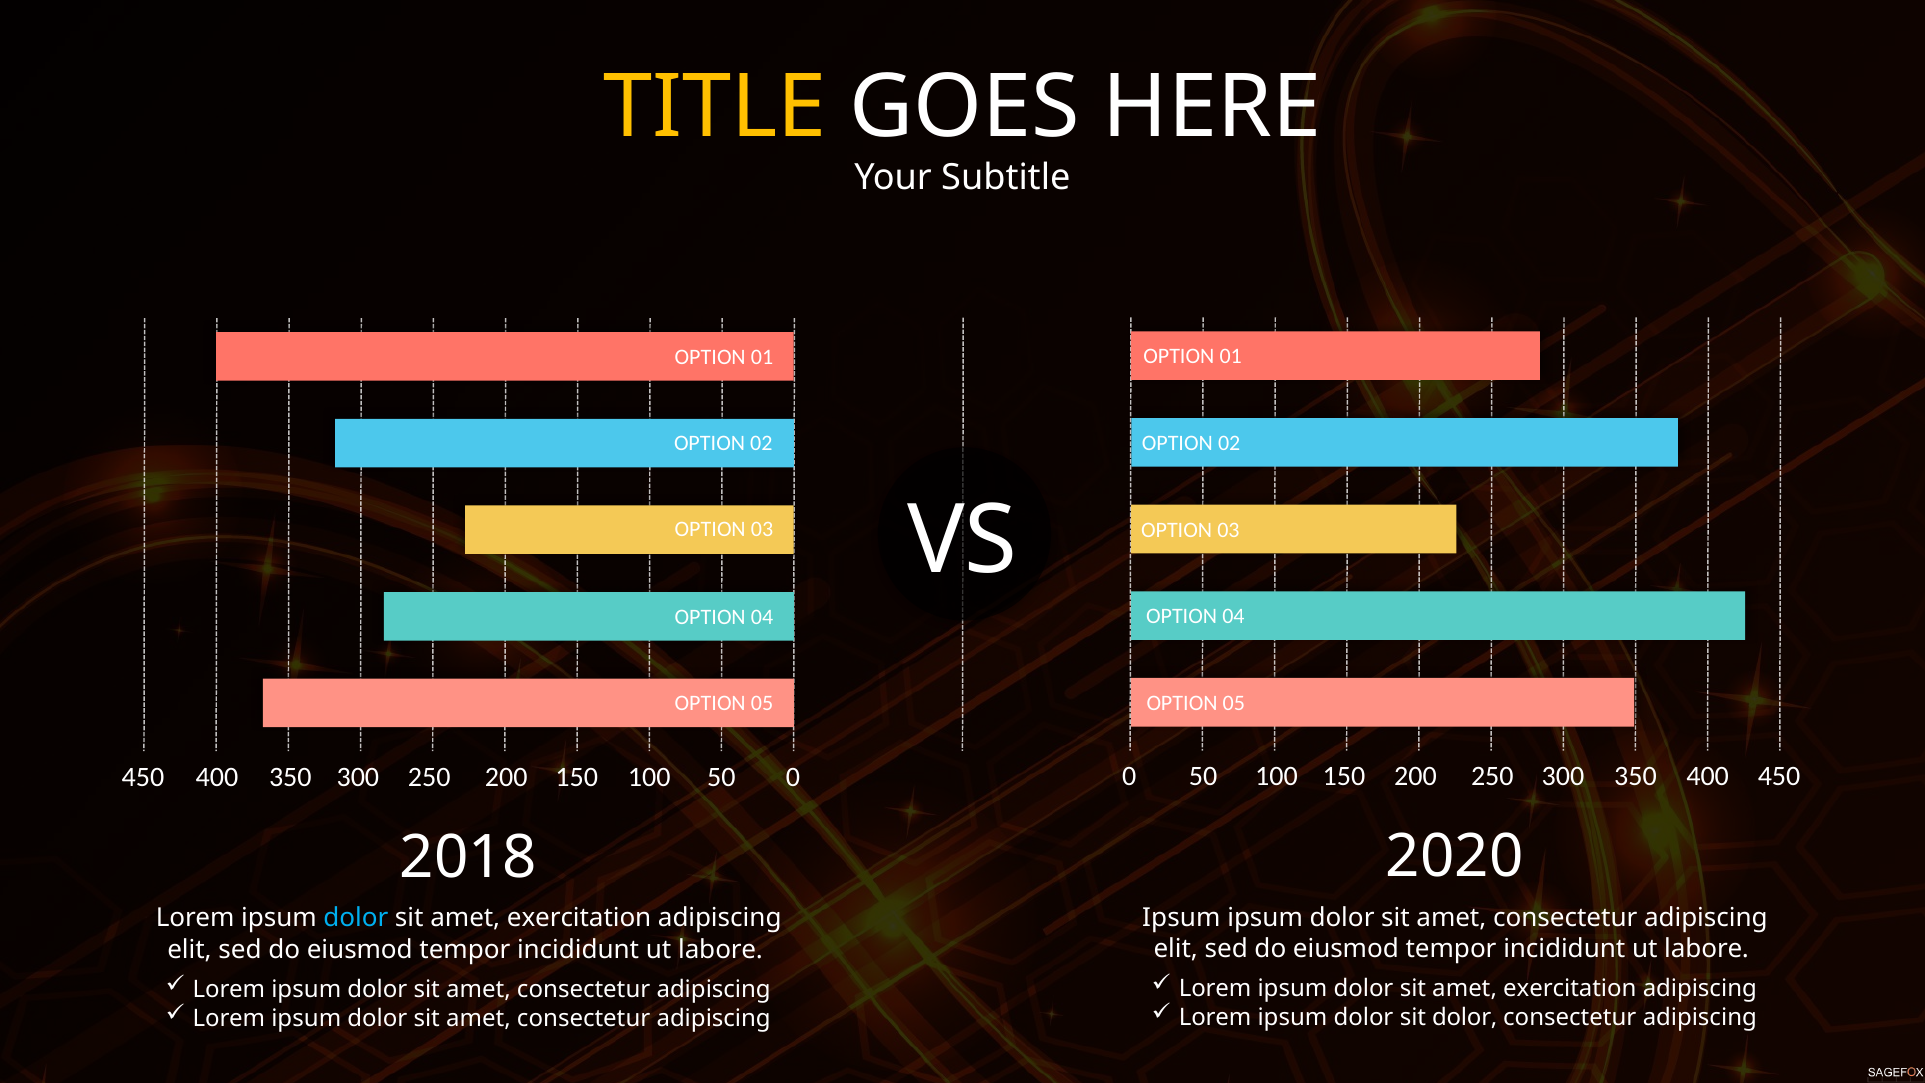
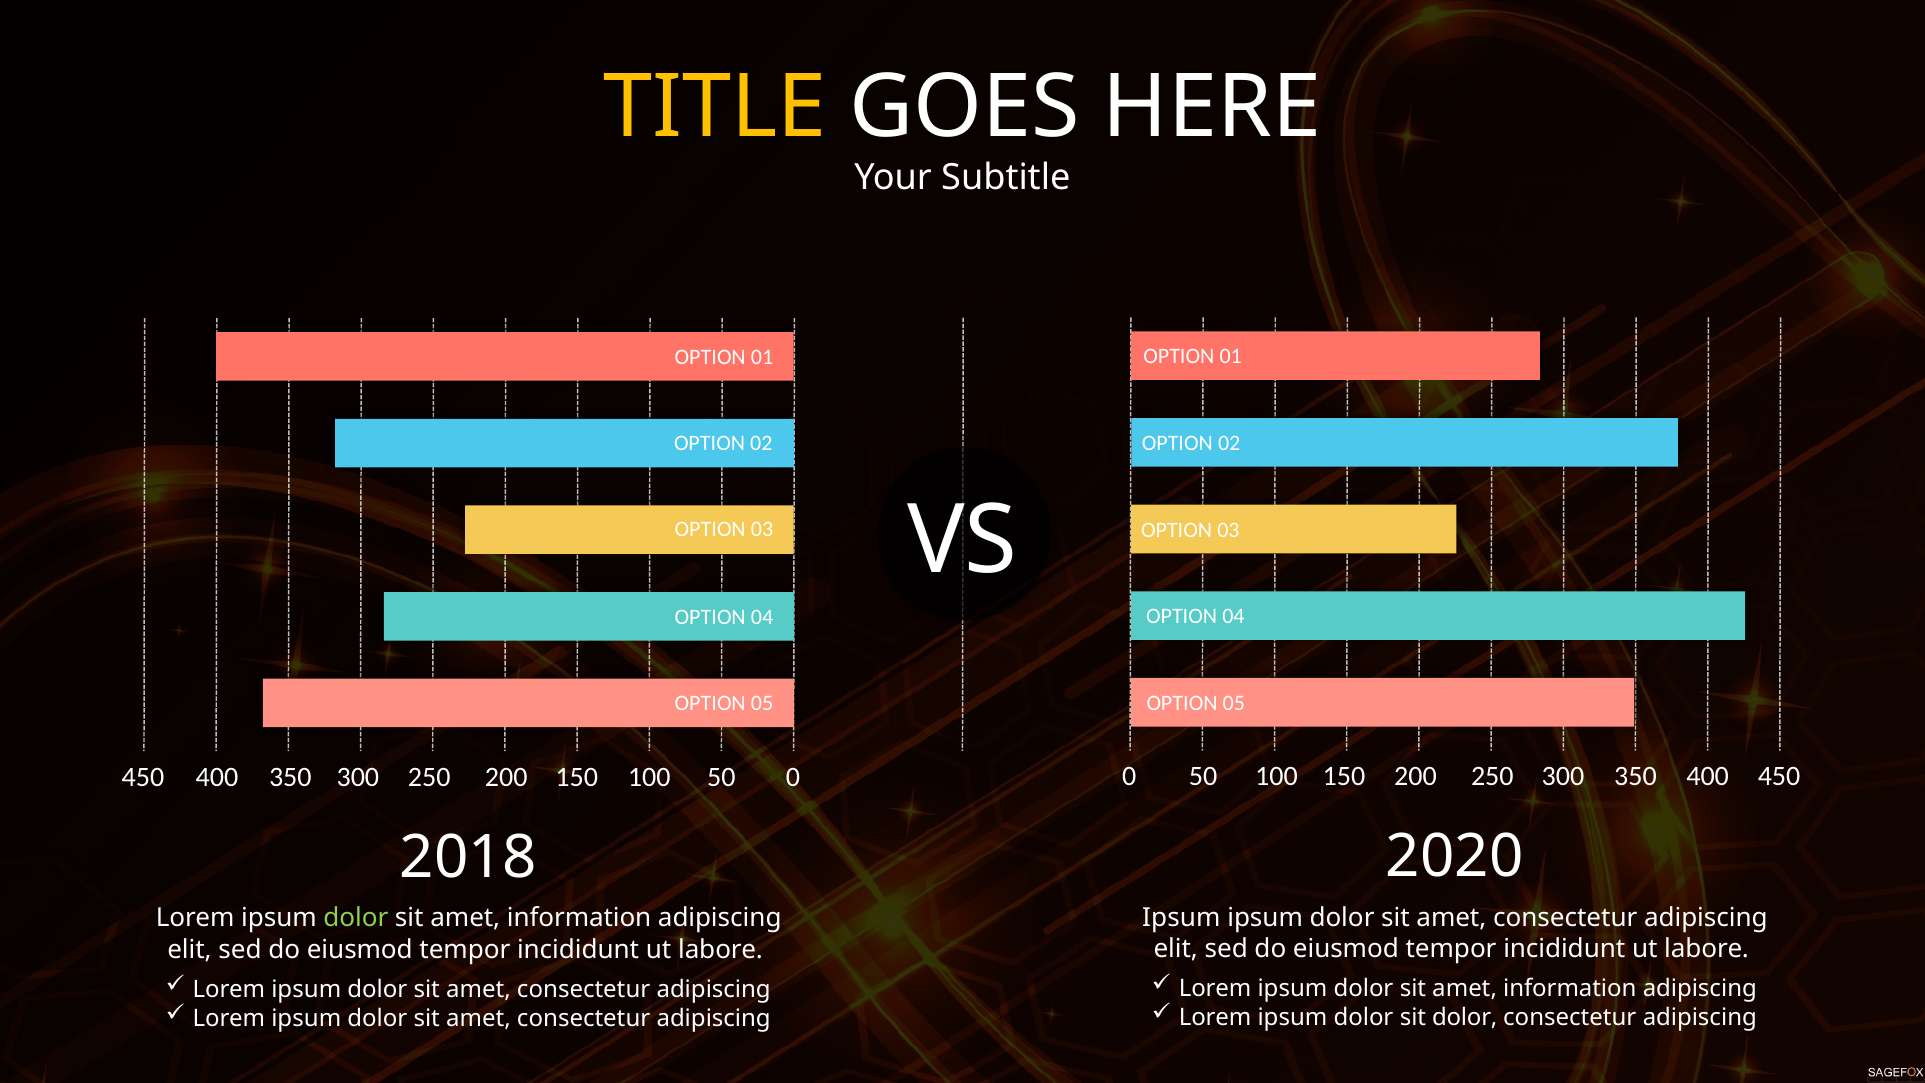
dolor colour: light blue -> light green (356, 918)
exercitation: exercitation -> information (579, 918)
exercitation: exercitation -> information (1570, 988)
